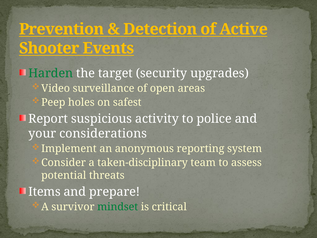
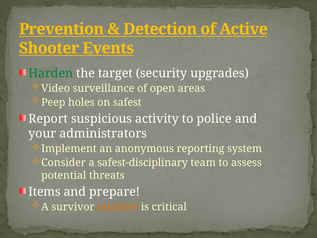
considerations: considerations -> administrators (103, 134)
taken-disciplinary: taken-disciplinary -> safest-disciplinary (143, 162)
mindset colour: green -> orange (118, 207)
